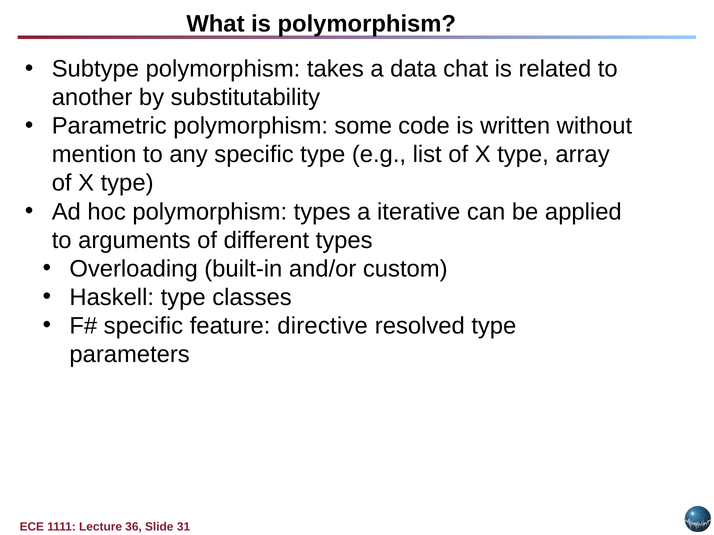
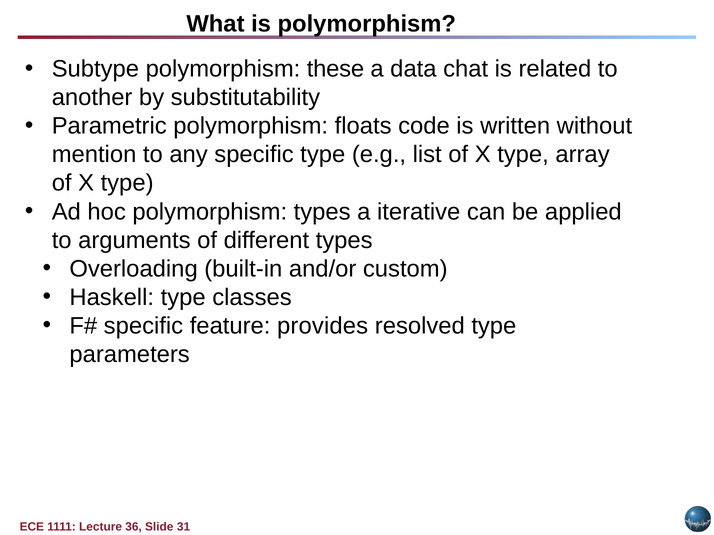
takes: takes -> these (335, 69)
some: some -> floats (363, 126)
directive: directive -> provides (323, 326)
